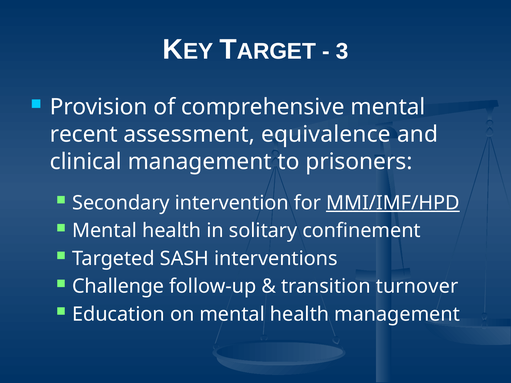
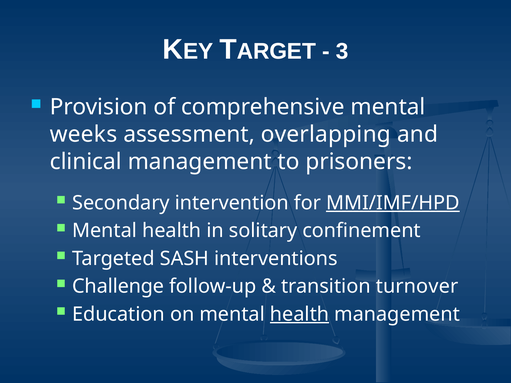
recent: recent -> weeks (84, 134)
equivalence: equivalence -> overlapping (326, 134)
health underline: none -> present (300, 314)
